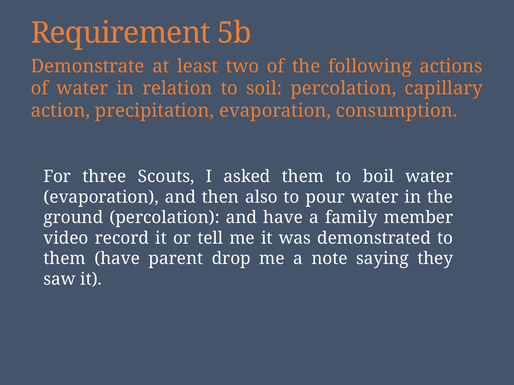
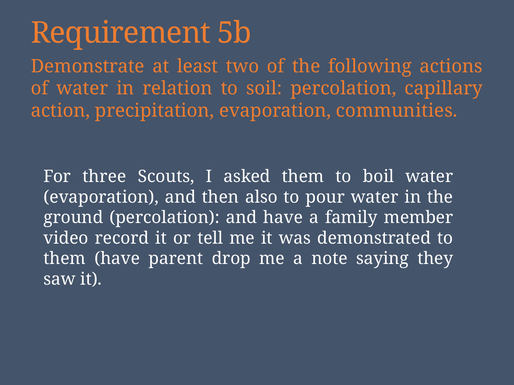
consumption: consumption -> communities (397, 111)
